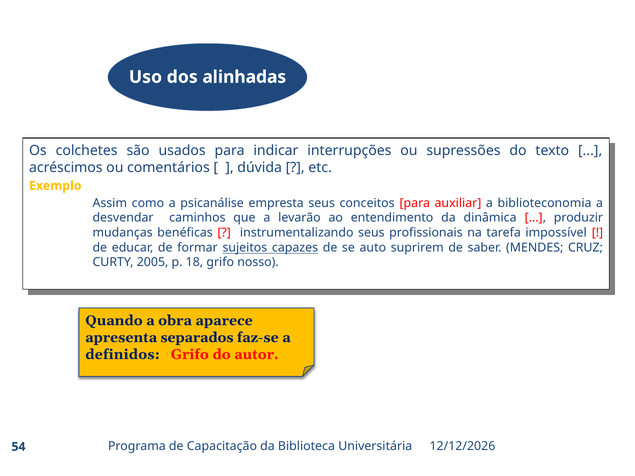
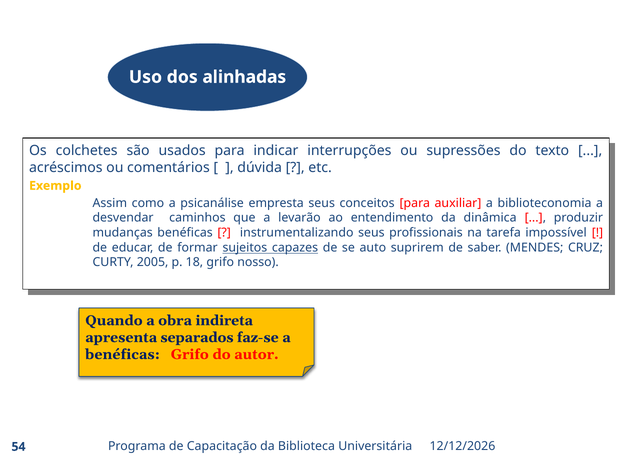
aparece: aparece -> indireta (224, 321)
definidos: definidos -> benéficas (123, 355)
